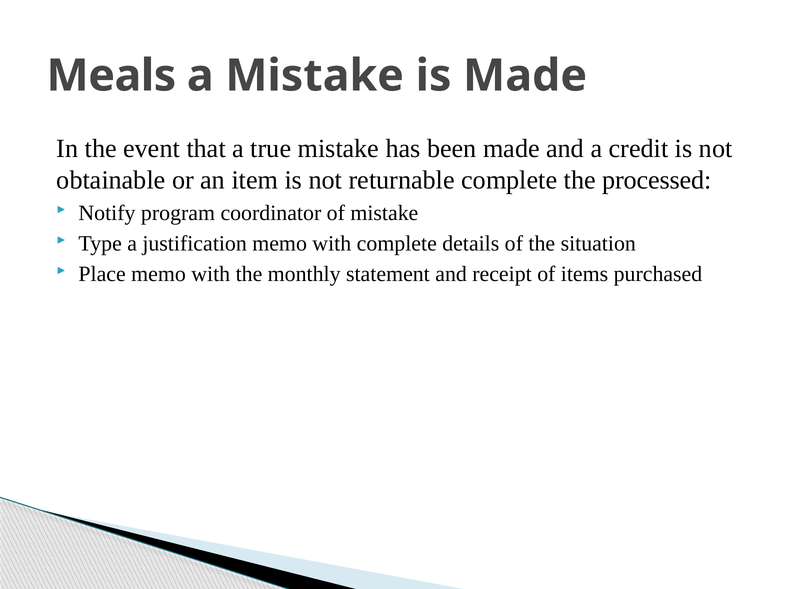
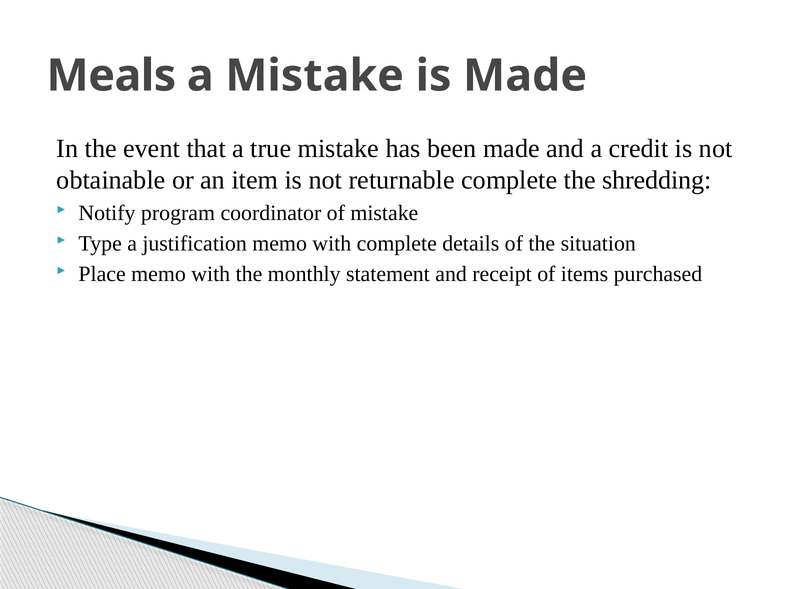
processed: processed -> shredding (657, 180)
